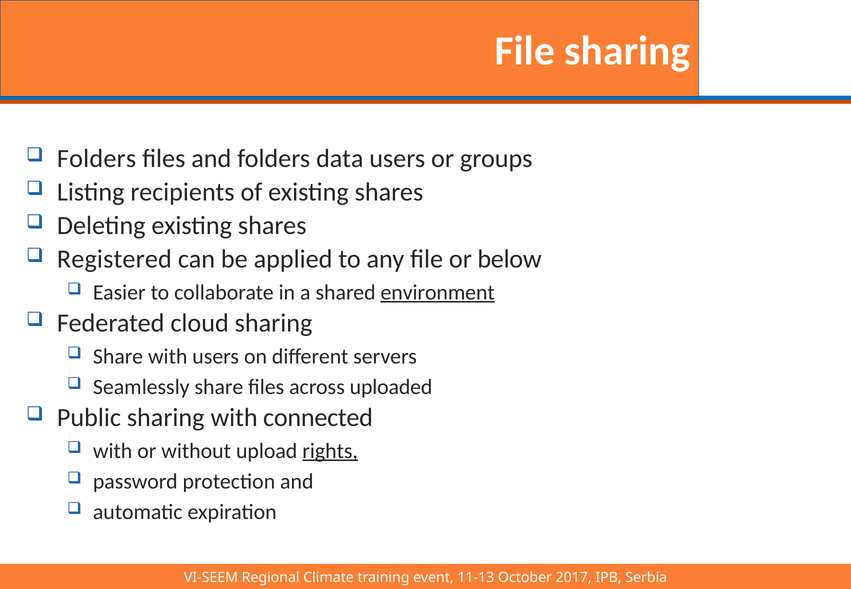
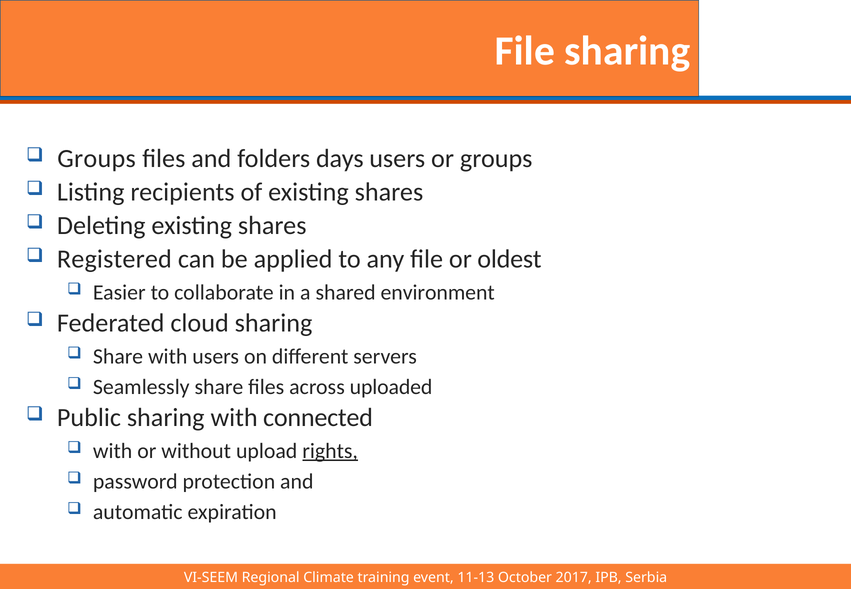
Folders: Folders -> Groups (97, 159)
data: data -> days (340, 159)
below: below -> oldest (509, 259)
environment underline: present -> none (438, 292)
